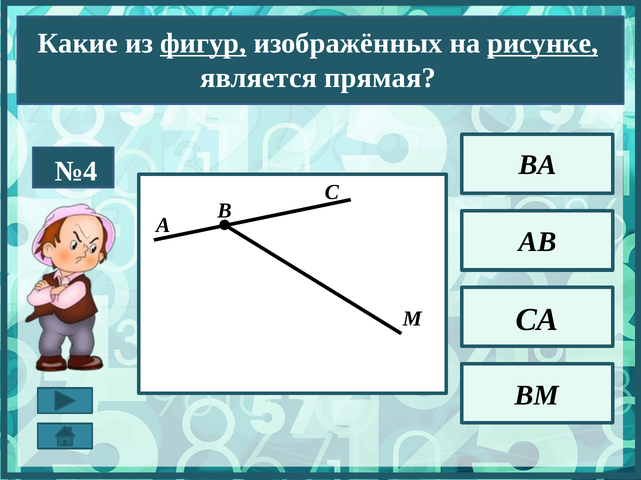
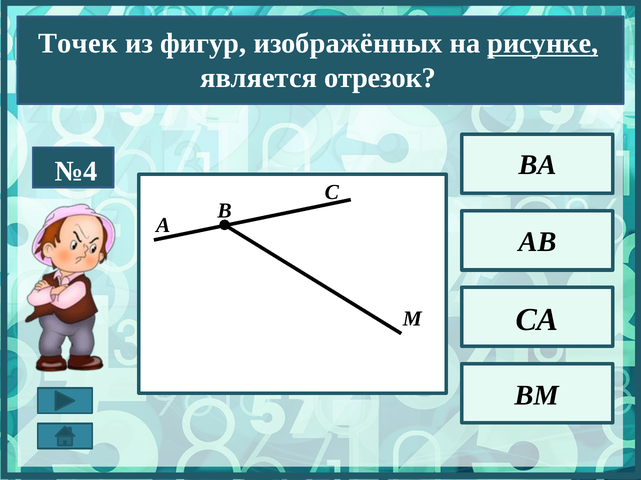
Какие: Какие -> Точек (78, 44)
фигур underline: present -> none (203, 44)
прямая: прямая -> отрезок (380, 78)
